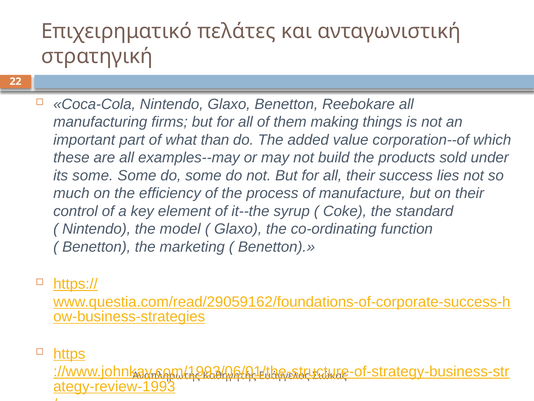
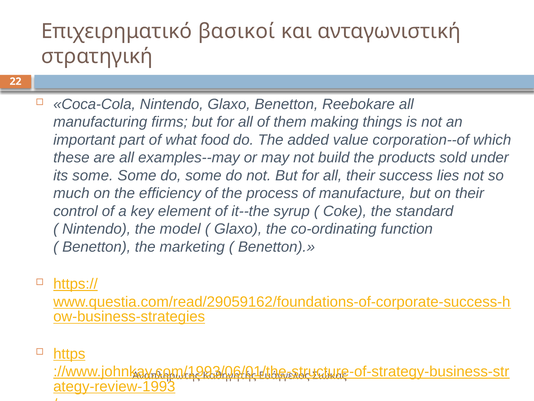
πελάτες: πελάτες -> βασικοί (237, 31)
than: than -> food (215, 140)
